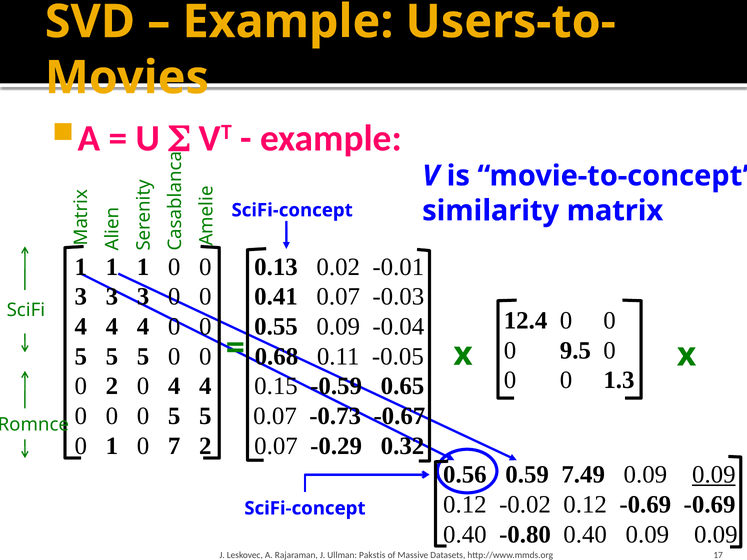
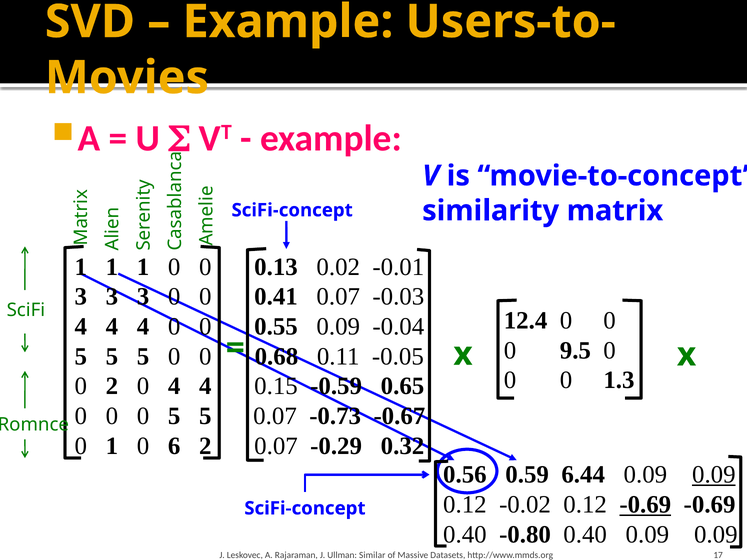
7: 7 -> 6 (174, 446)
7.49: 7.49 -> 6.44 (583, 475)
-0.69 underline: none -> present (645, 505)
Pakstis: Pakstis -> Similar (372, 555)
